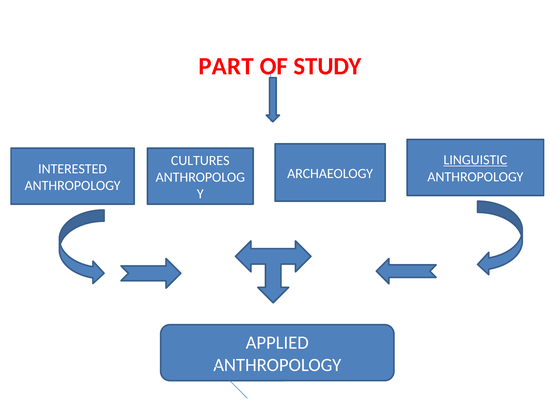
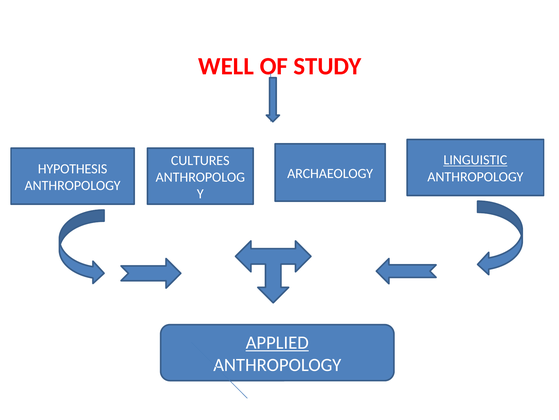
PART: PART -> WELL (226, 66)
INTERESTED: INTERESTED -> HYPOTHESIS (73, 169)
APPLIED underline: none -> present (277, 342)
